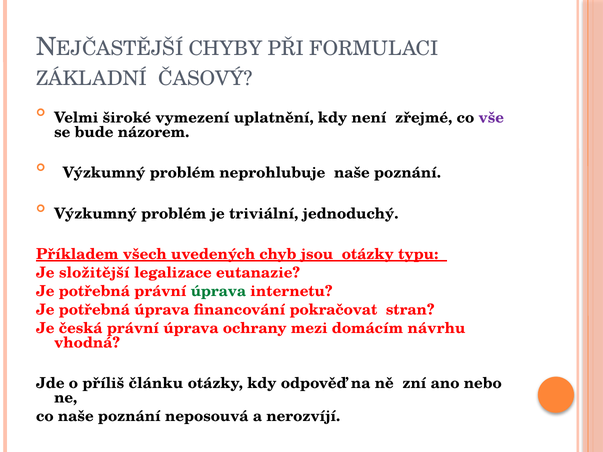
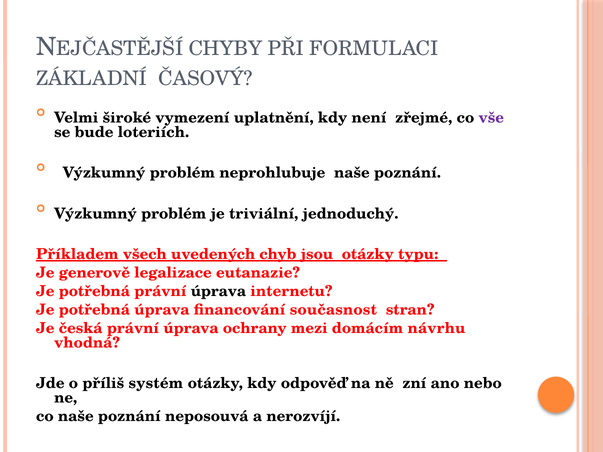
názorem: názorem -> loteriích (154, 132)
složitější: složitější -> generově (94, 273)
úprava colour: green -> black (218, 291)
pokračovat: pokračovat -> současnost (333, 310)
článku: článku -> systém (156, 383)
